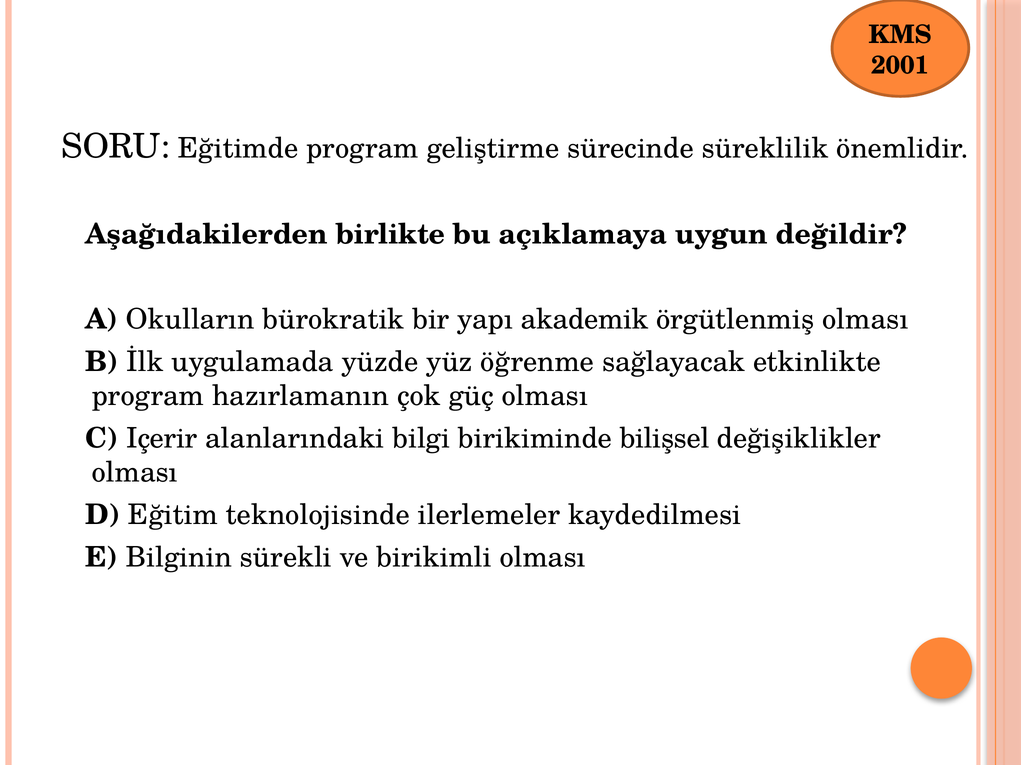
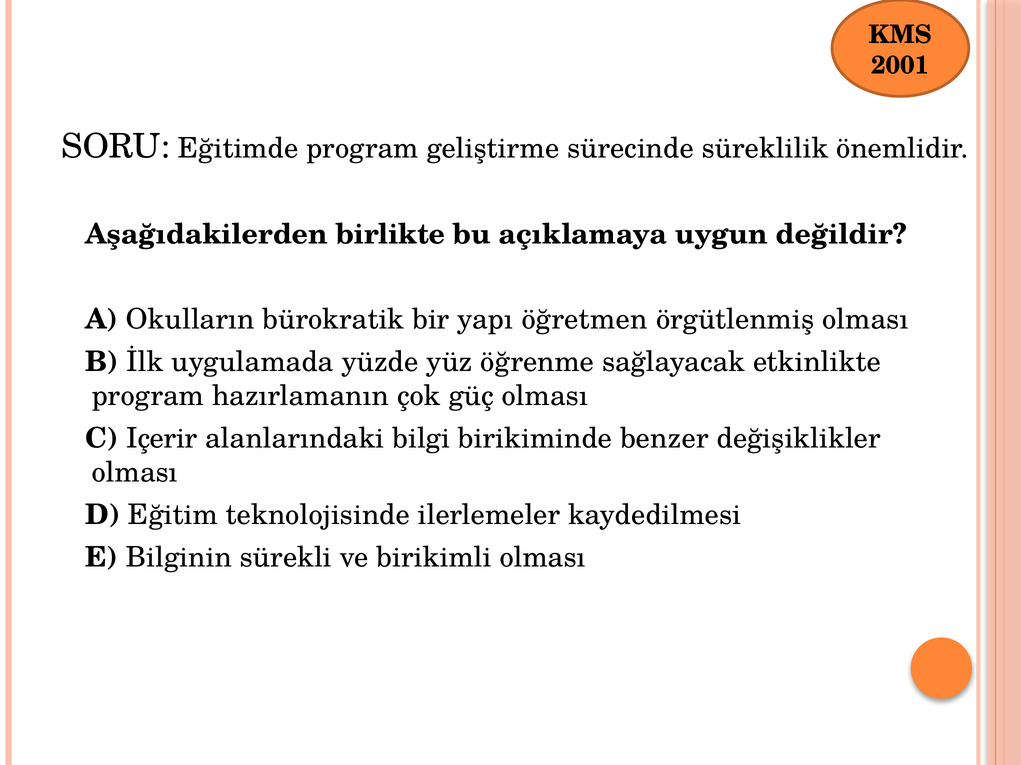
akademik: akademik -> öğretmen (585, 320)
bilişsel: bilişsel -> benzer (664, 439)
